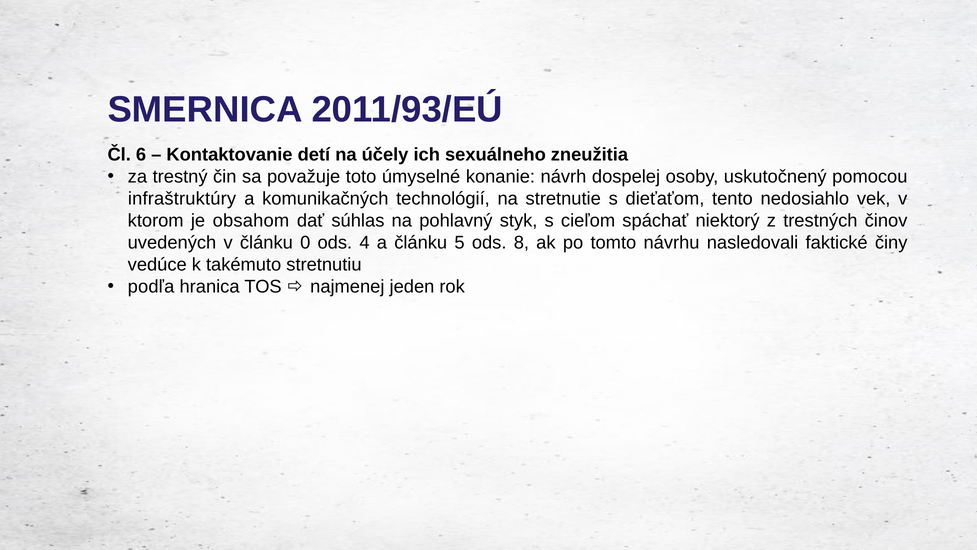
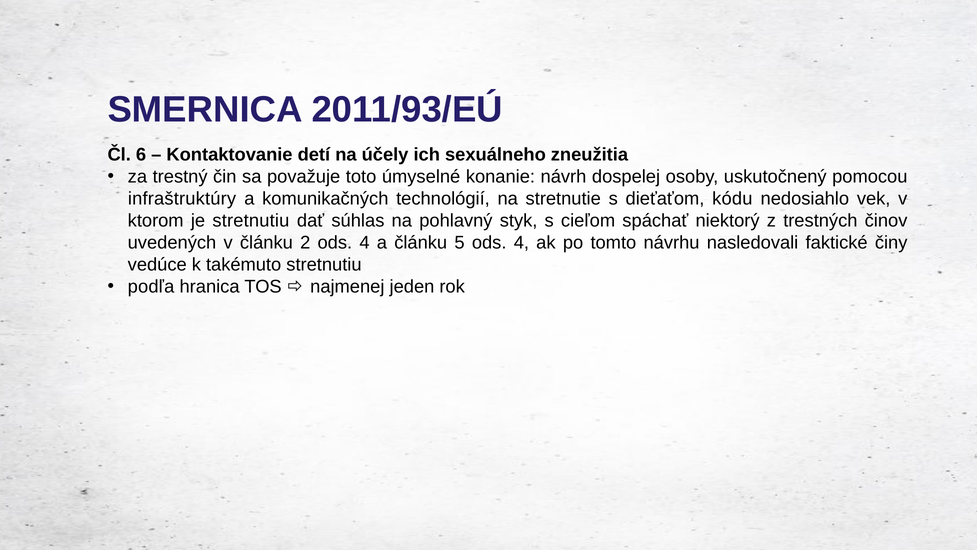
tento: tento -> kódu (732, 198)
je obsahom: obsahom -> stretnutiu (251, 220)
0: 0 -> 2 (305, 242)
5 ods 8: 8 -> 4 (521, 242)
